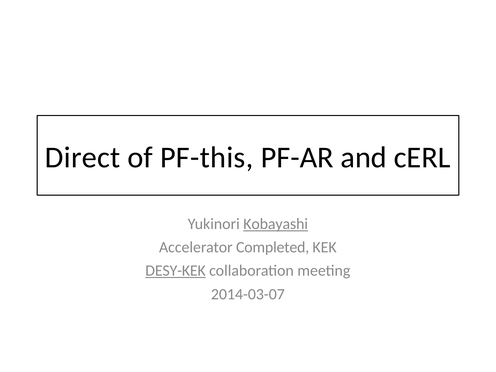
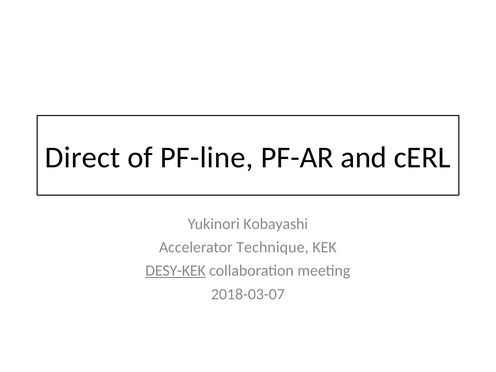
PF-this: PF-this -> PF-line (207, 158)
Kobayashi underline: present -> none (276, 224)
Completed: Completed -> Technique (272, 247)
2014-03-07: 2014-03-07 -> 2018-03-07 (248, 294)
